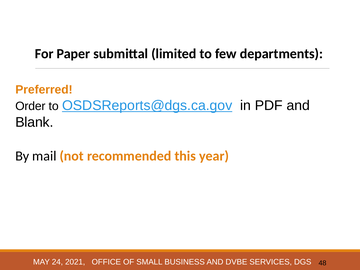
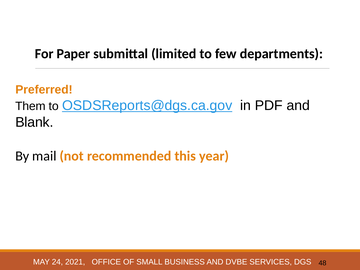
Order: Order -> Them (30, 106)
